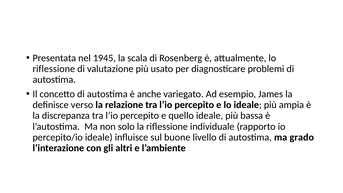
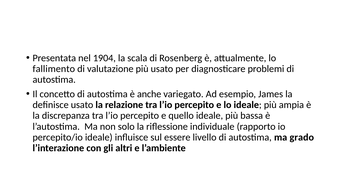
1945: 1945 -> 1904 (104, 58)
riflessione: riflessione -> fallimento (54, 69)
definisce verso: verso -> usato (82, 105)
buone: buone -> essere (177, 137)
